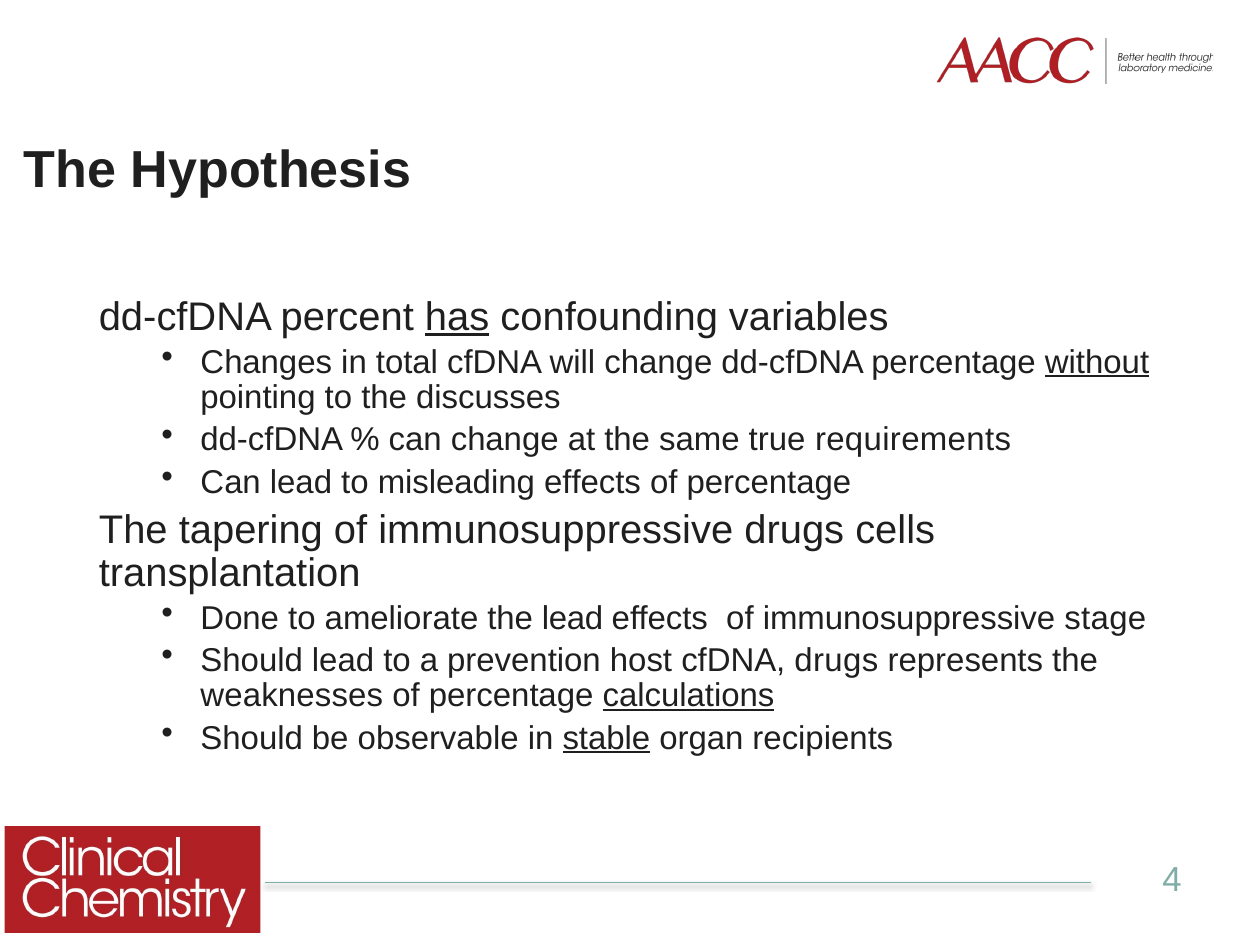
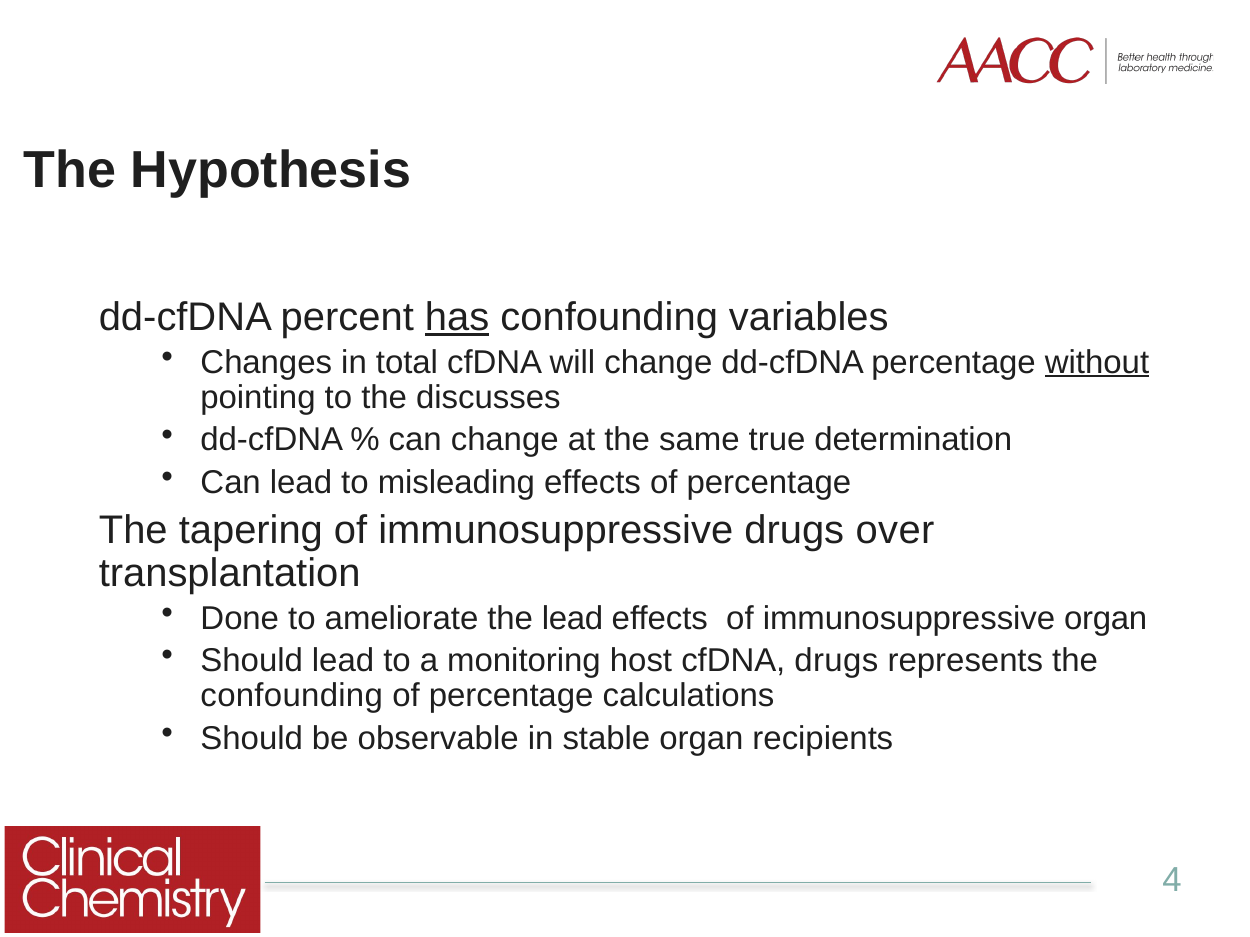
requirements: requirements -> determination (913, 440)
cells: cells -> over (895, 531)
immunosuppressive stage: stage -> organ (1106, 619)
prevention: prevention -> monitoring (524, 661)
weaknesses: weaknesses -> confounding (292, 696)
calculations underline: present -> none (688, 696)
stable underline: present -> none (606, 739)
